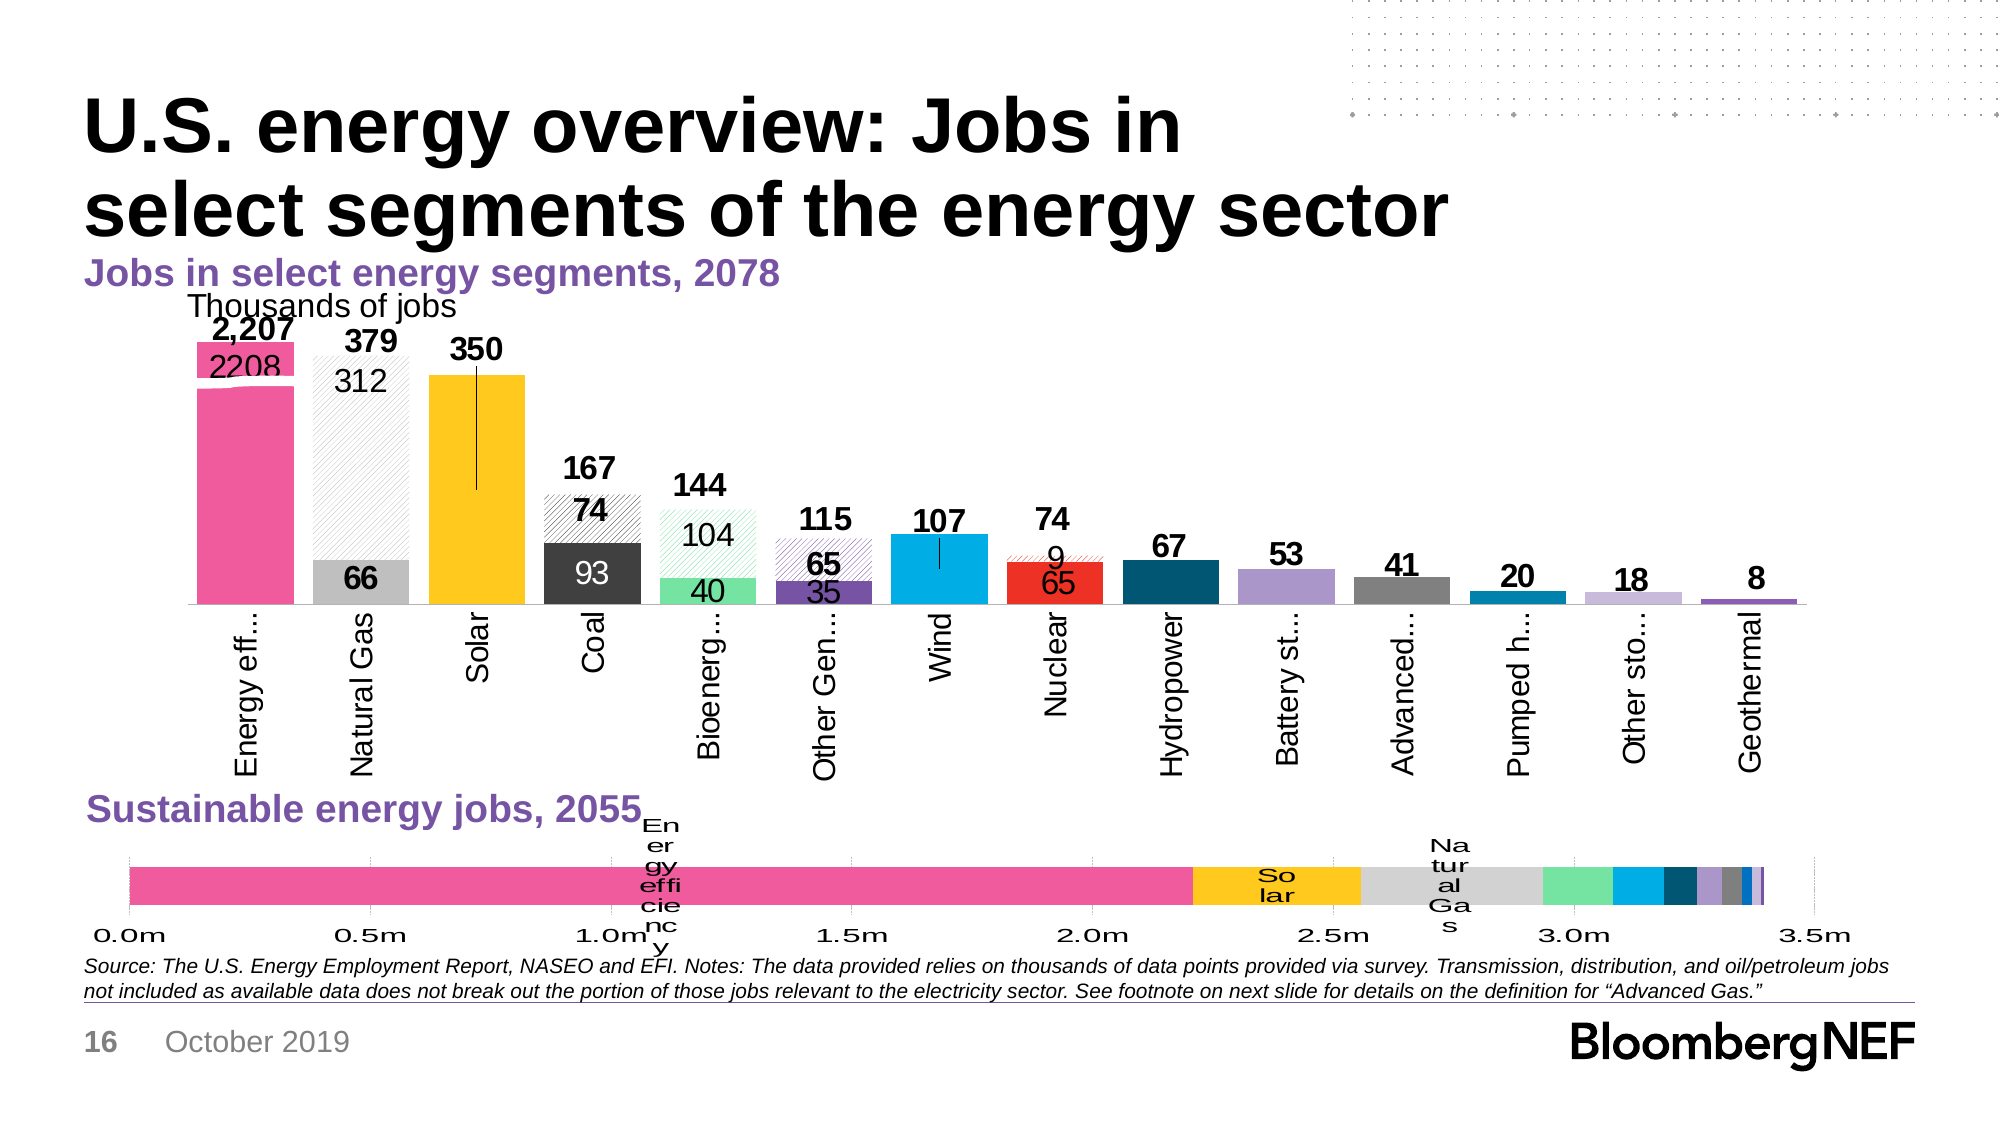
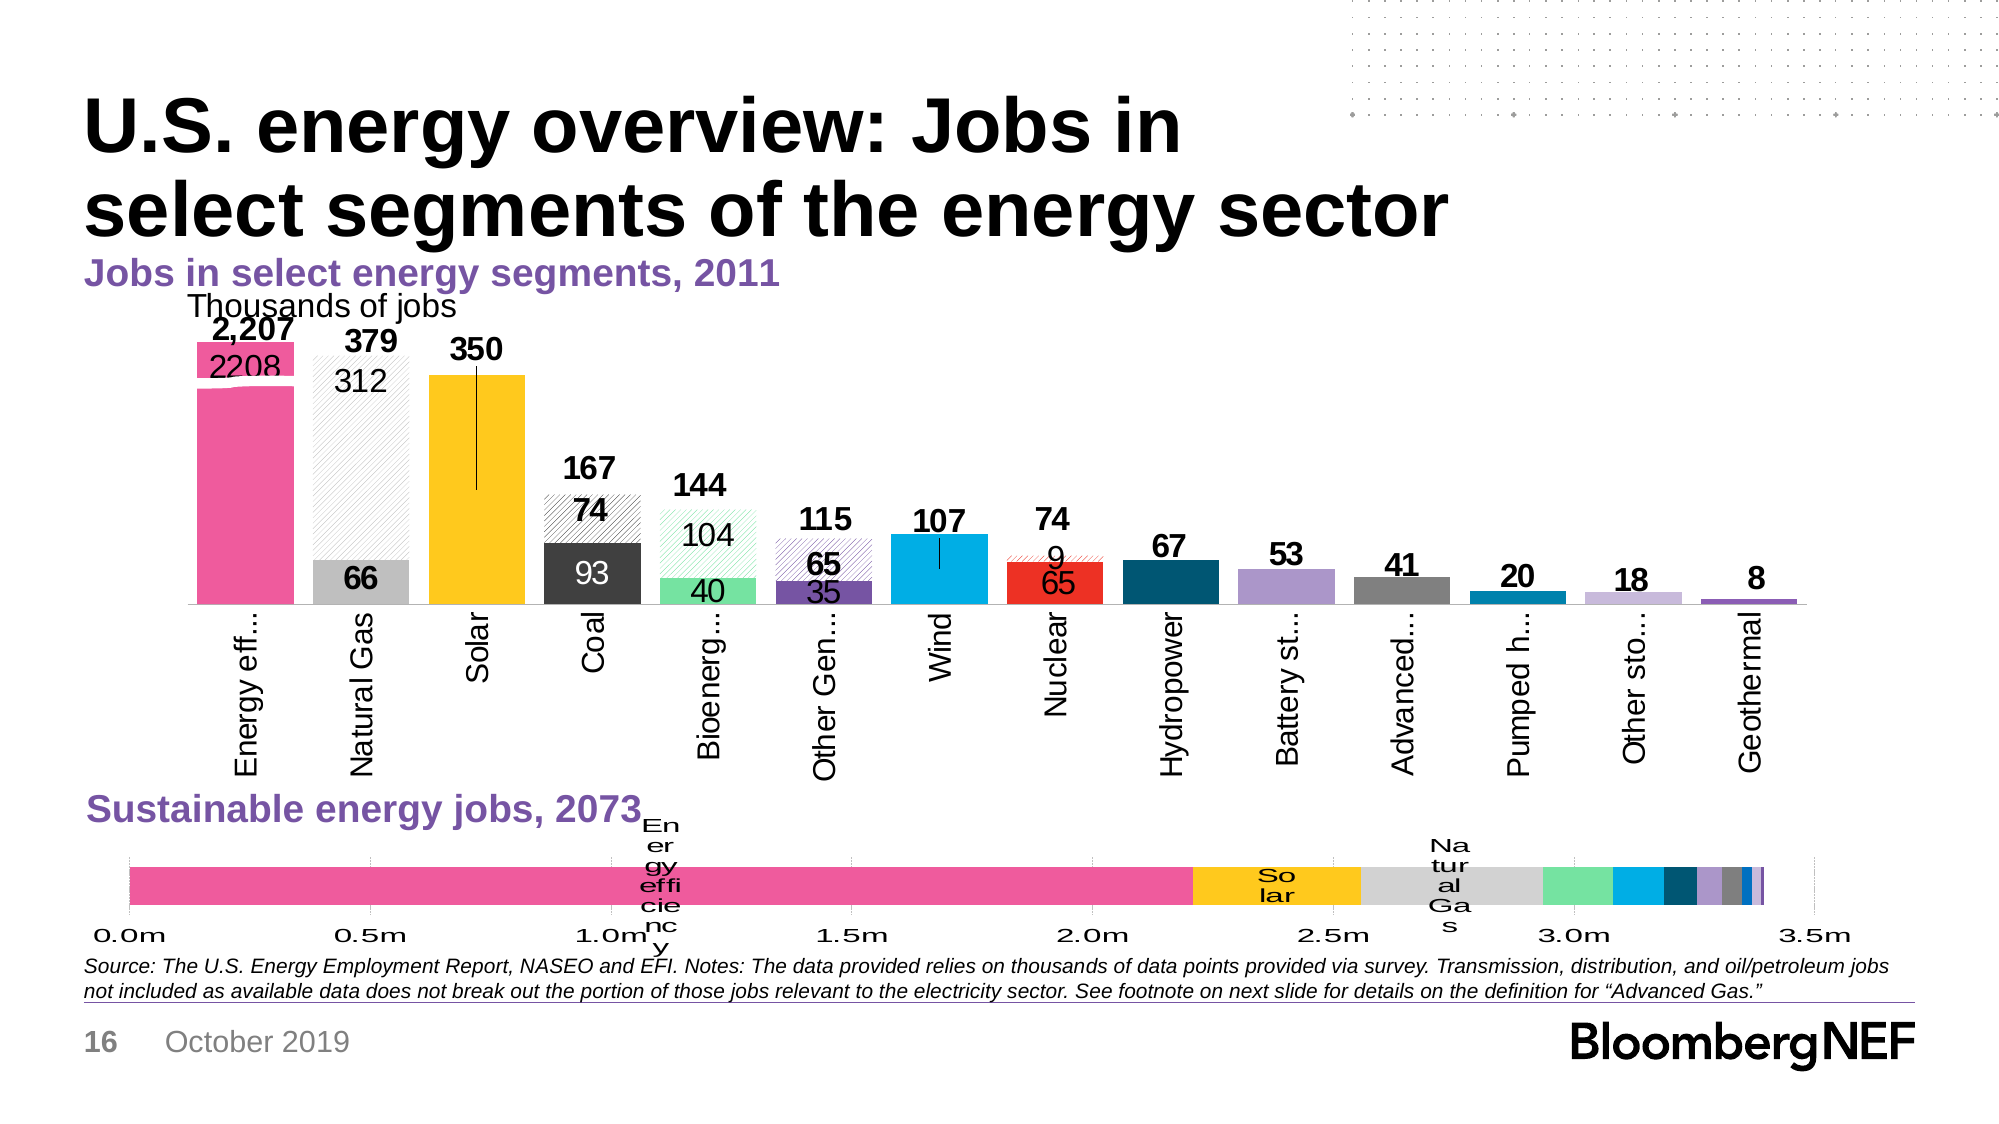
2078: 2078 -> 2011 (737, 273)
2055: 2055 -> 2073 (598, 810)
